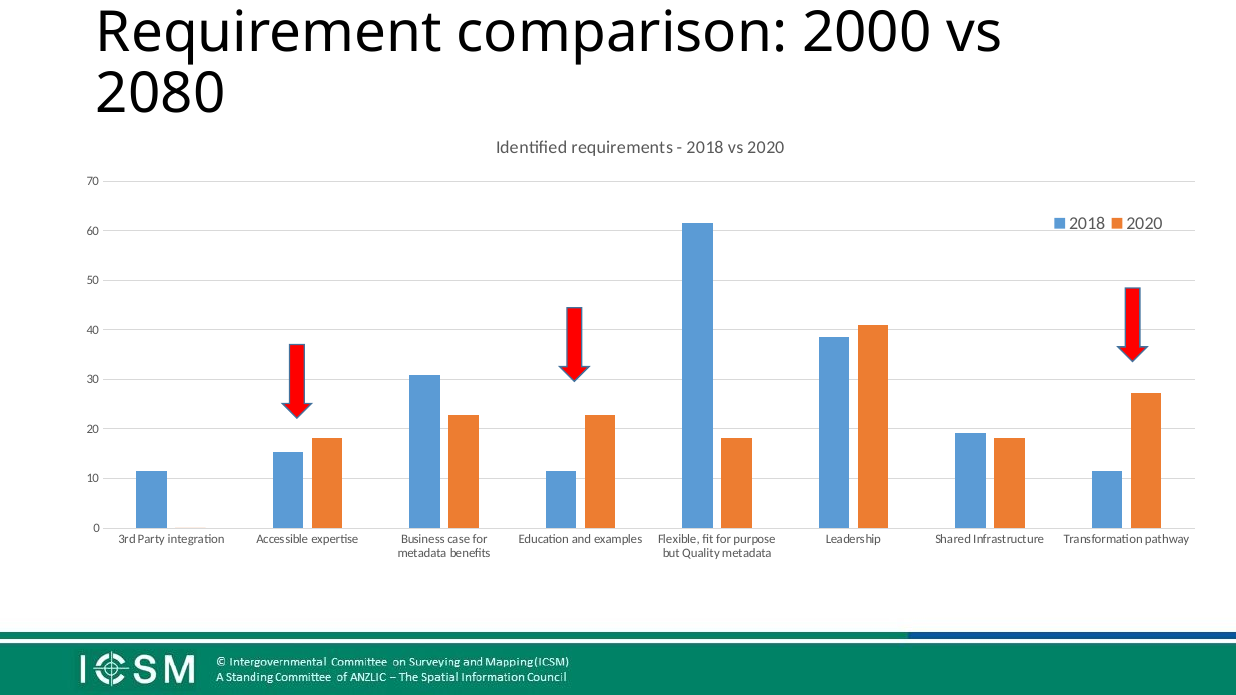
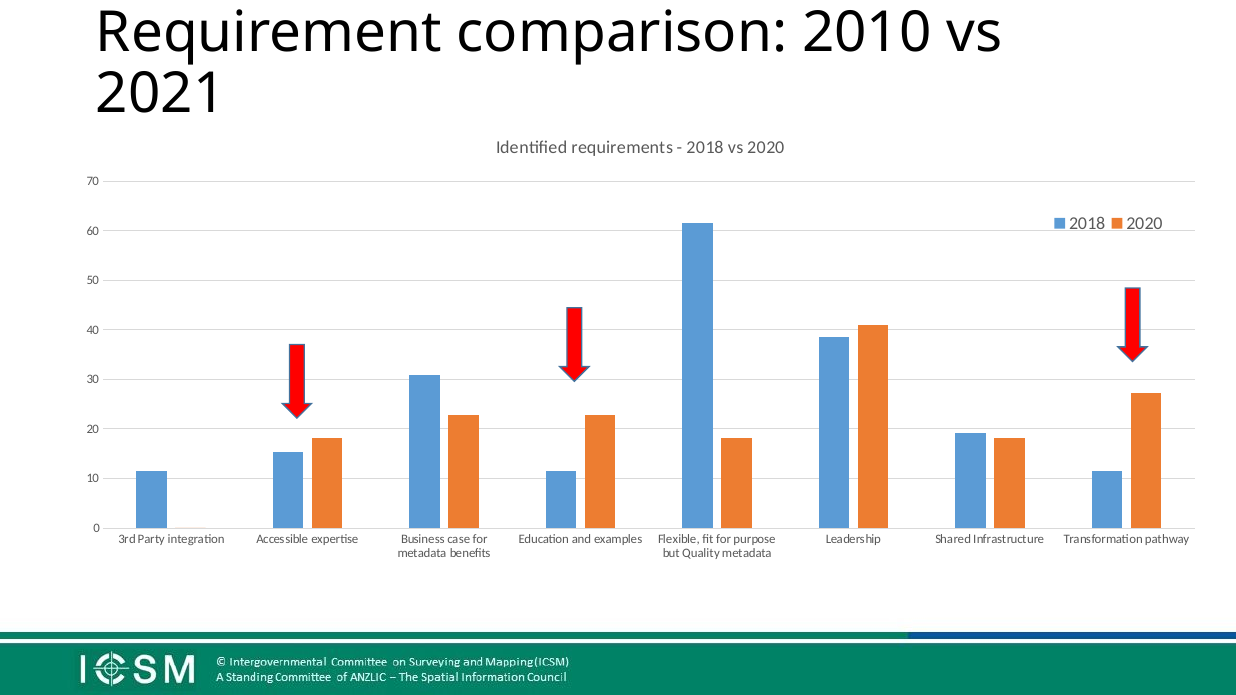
2000: 2000 -> 2010 (867, 33)
2080: 2080 -> 2021 (161, 94)
